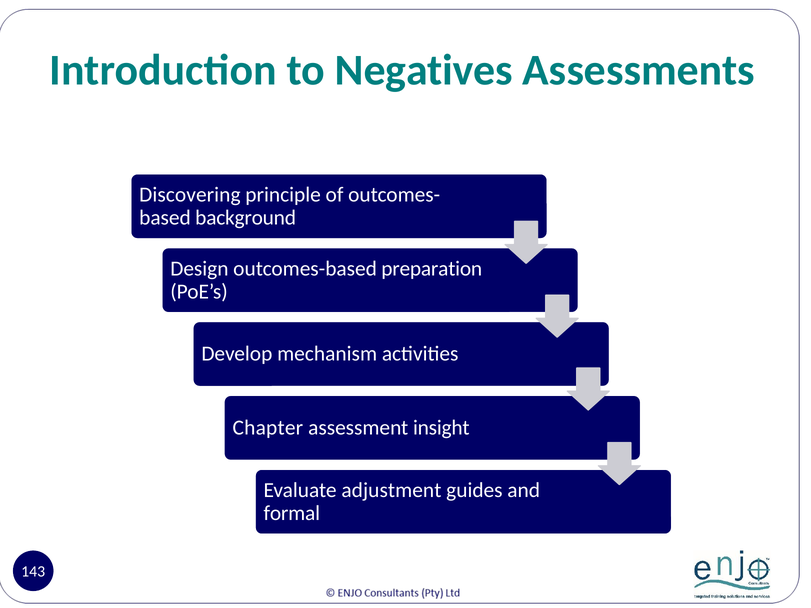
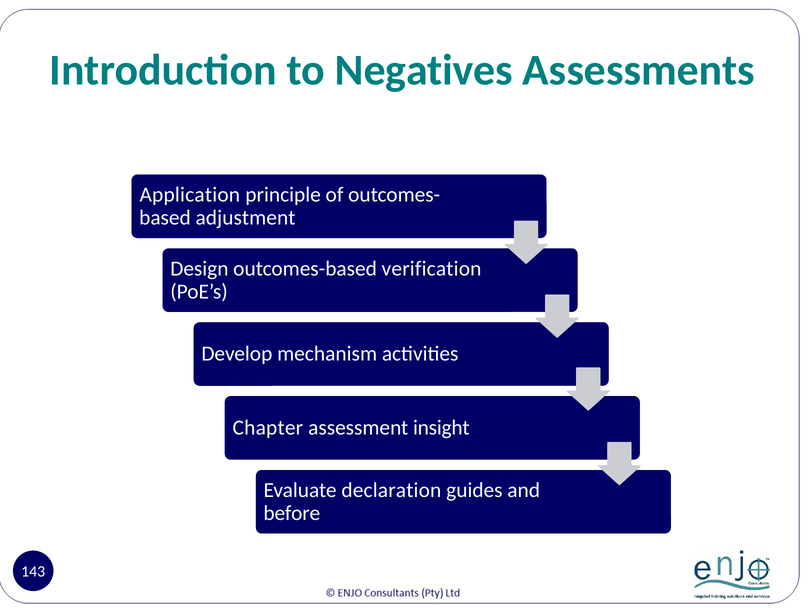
Discovering: Discovering -> Application (190, 195)
background: background -> adjustment (245, 218)
preparation: preparation -> verification (432, 269)
adjustment: adjustment -> declaration (391, 490)
formal: formal -> before (292, 513)
